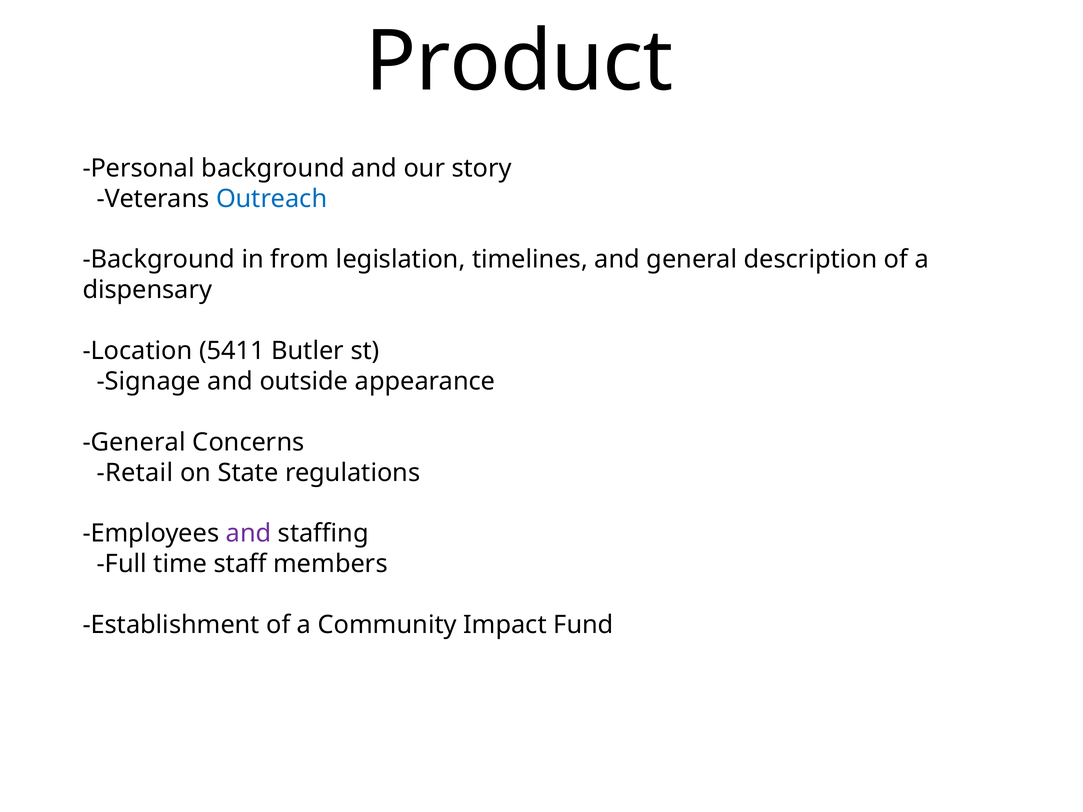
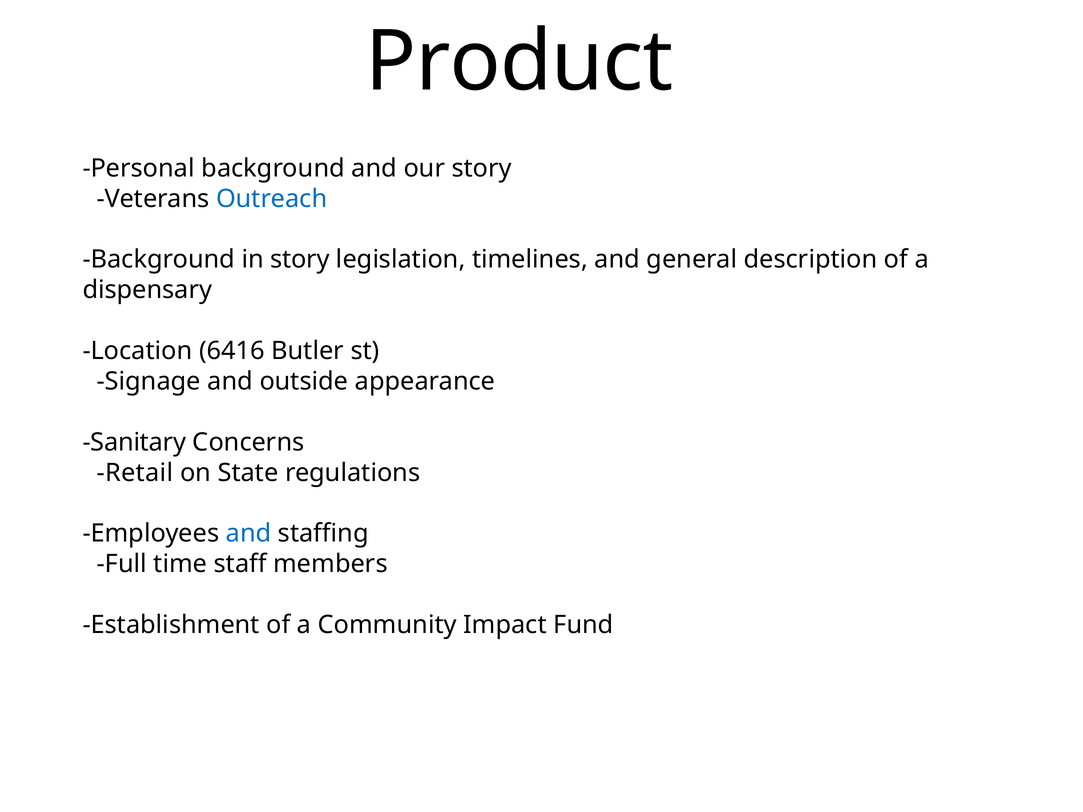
in from: from -> story (300, 260)
5411: 5411 -> 6416 (232, 351)
General: General -> Sanitary (134, 442)
and colour: purple -> blue (249, 534)
